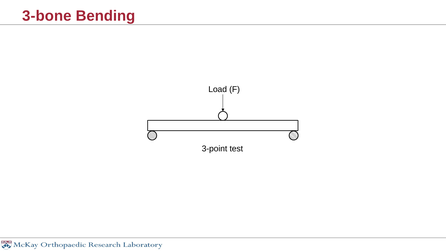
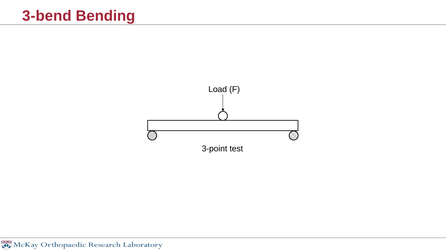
3-bone: 3-bone -> 3-bend (47, 16)
